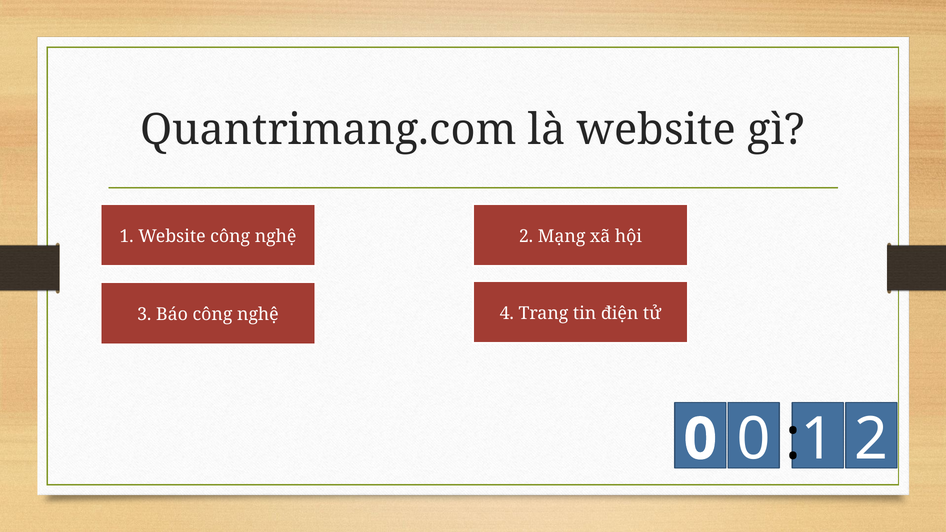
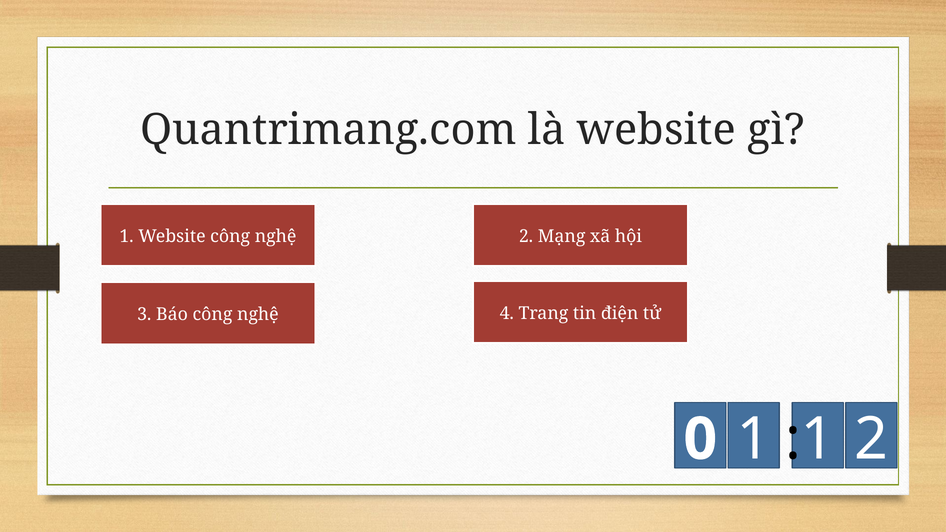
0 0: 0 -> 1 (754, 440)
